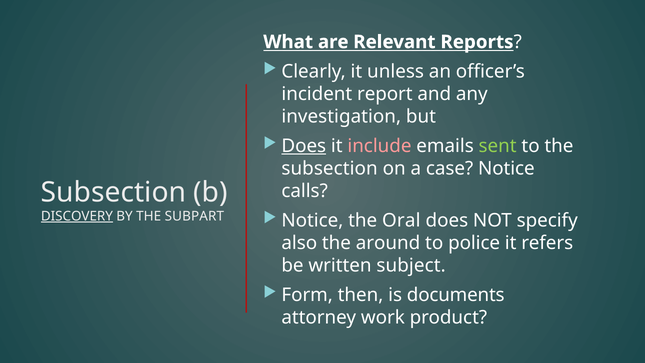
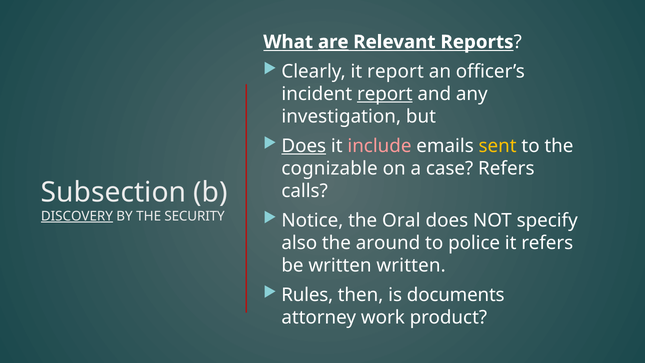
are underline: none -> present (333, 42)
it unless: unless -> report (395, 71)
report underline: none -> present (385, 94)
sent colour: light green -> yellow (498, 146)
subsection: subsection -> cognizable (330, 168)
case Notice: Notice -> Refers (506, 168)
SUBPART: SUBPART -> SECURITY (195, 216)
written subject: subject -> written (411, 265)
Form: Form -> Rules (307, 295)
